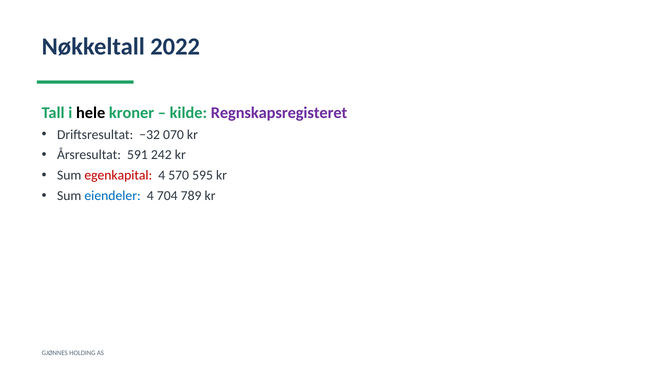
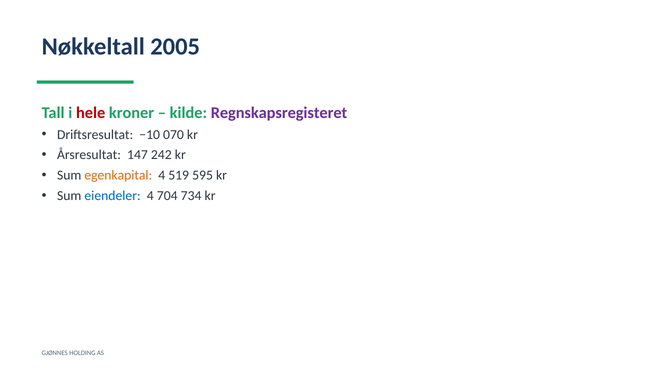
2022: 2022 -> 2005 (175, 47)
hele colour: black -> red (91, 113)
−32: −32 -> −10 (150, 135)
591: 591 -> 147 (137, 155)
egenkapital colour: red -> orange (118, 176)
570: 570 -> 519 (179, 176)
789: 789 -> 734 (191, 196)
